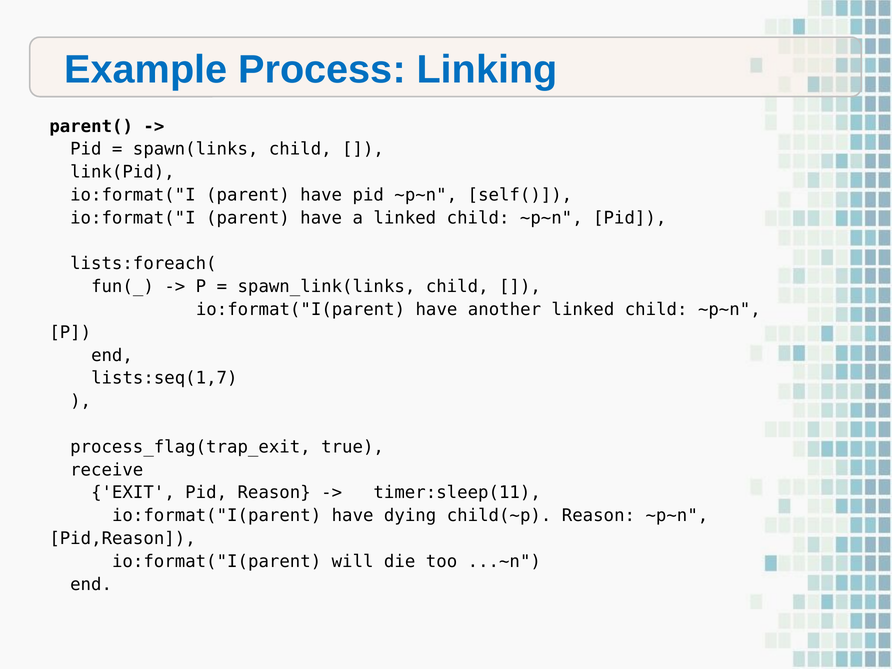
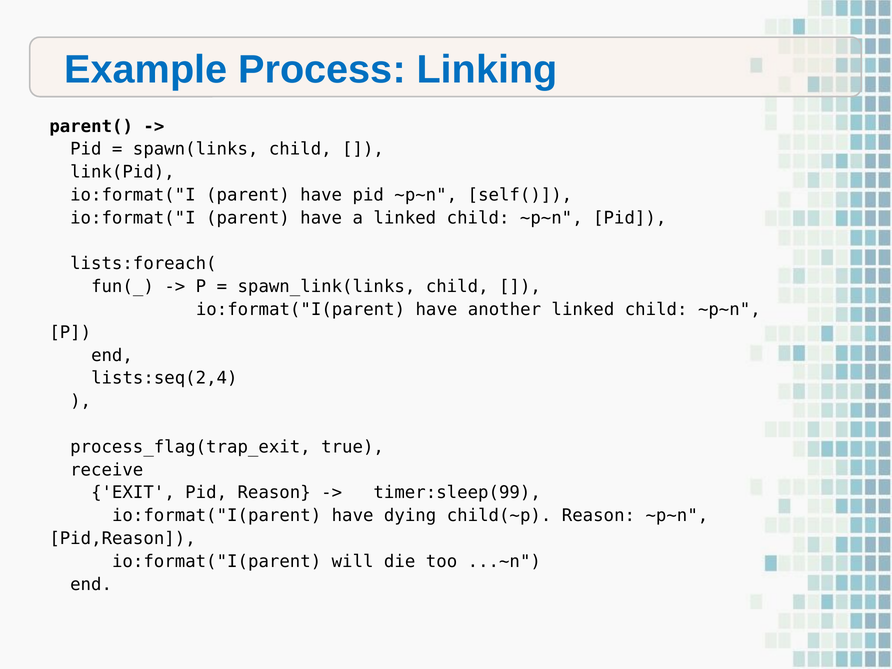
lists:seq(1,7: lists:seq(1,7 -> lists:seq(2,4 (164, 378)
timer:sleep(11: timer:sleep(11 -> timer:sleep(99 (457, 493)
